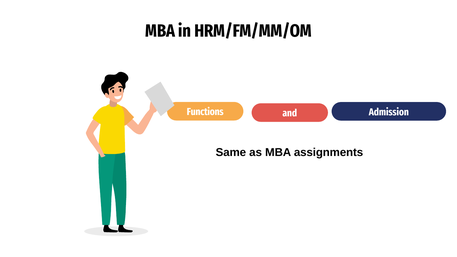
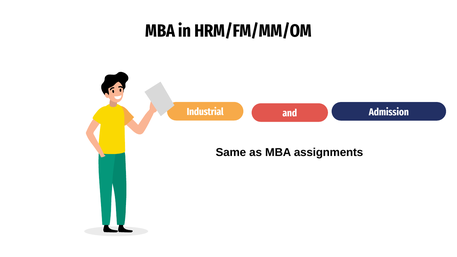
Functions: Functions -> Industrial (205, 112)
